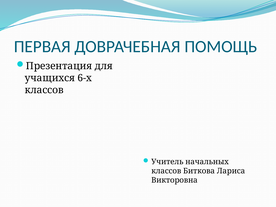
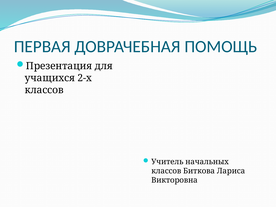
6-х: 6-х -> 2-х (85, 78)
